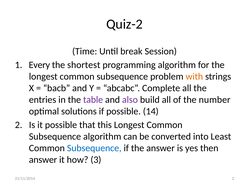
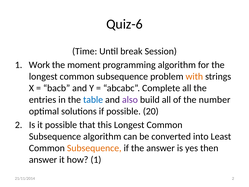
Quiz-2: Quiz-2 -> Quiz-6 (124, 24)
Every: Every -> Work (39, 65)
shortest: shortest -> moment (84, 65)
table colour: purple -> blue (93, 100)
14: 14 -> 20 (151, 111)
Subsequence colour: blue -> orange (94, 148)
how 3: 3 -> 1 (96, 160)
